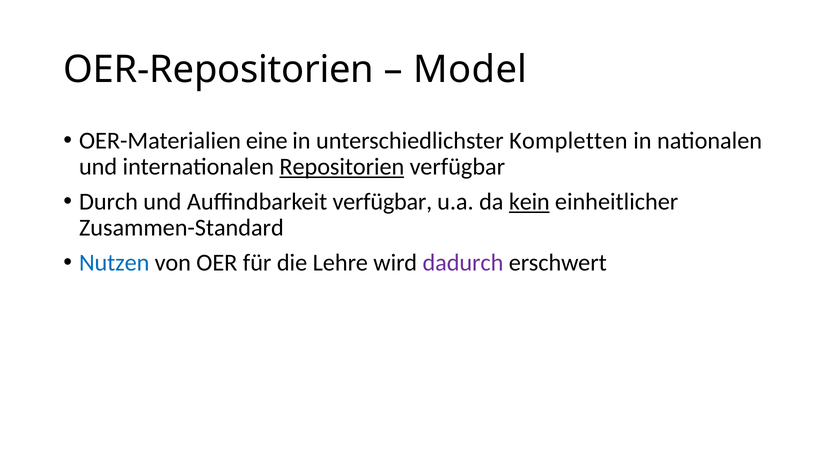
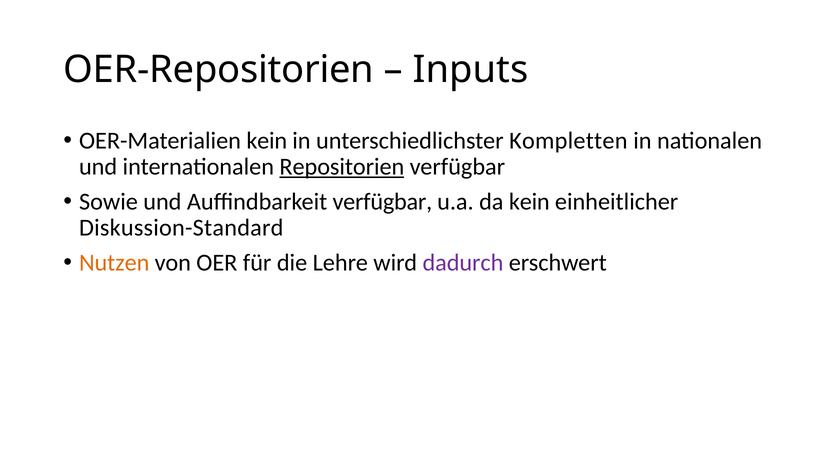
Model: Model -> Inputs (470, 70)
OER-Materialien eine: eine -> kein (267, 141)
Durch: Durch -> Sowie (108, 202)
kein underline: present -> none (529, 202)
Zusammen-Standard: Zusammen-Standard -> Diskussion-Standard (181, 228)
Nutzen colour: blue -> orange (114, 263)
